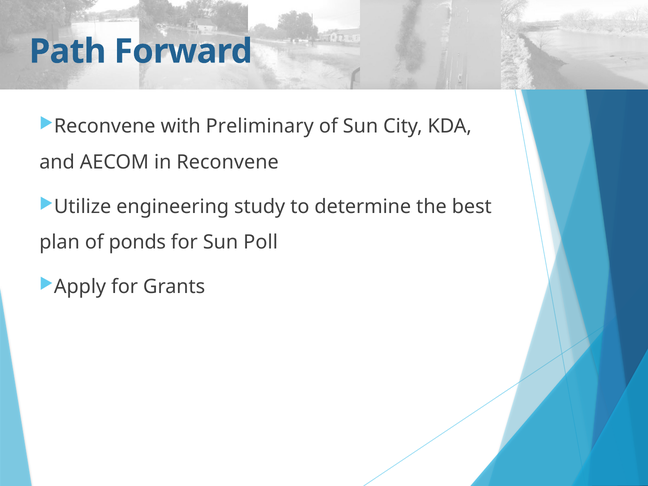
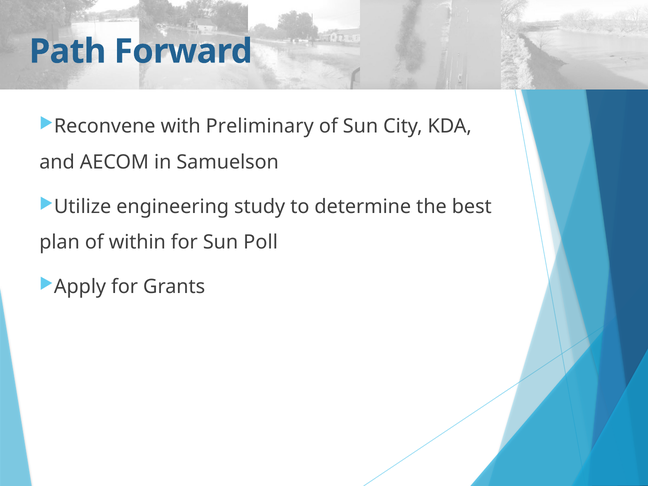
in Reconvene: Reconvene -> Samuelson (228, 162)
ponds: ponds -> within (137, 242)
